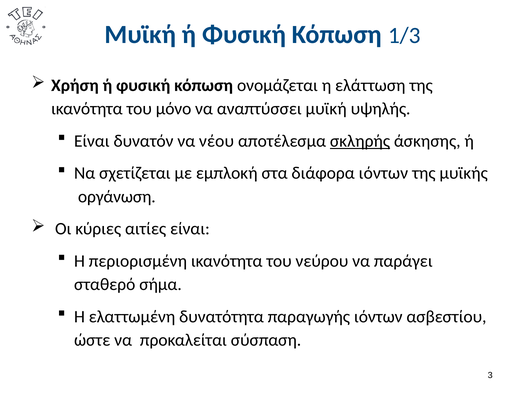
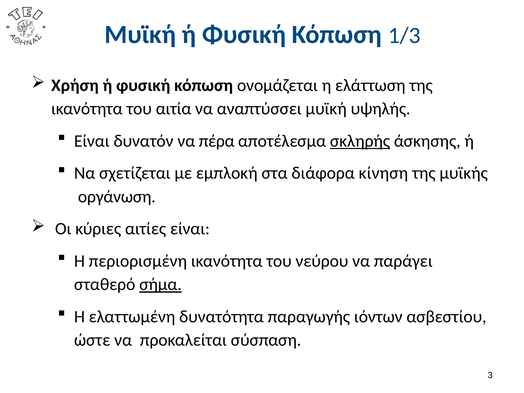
μόνο: μόνο -> αιτία (174, 109)
νέου: νέου -> πέρα (217, 141)
διάφορα ιόντων: ιόντων -> κίνηση (383, 173)
σήμα underline: none -> present (161, 284)
